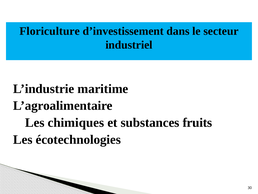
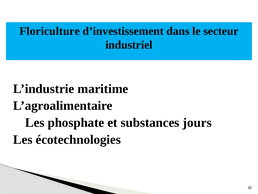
chimiques: chimiques -> phosphate (76, 122)
fruits: fruits -> jours (197, 122)
